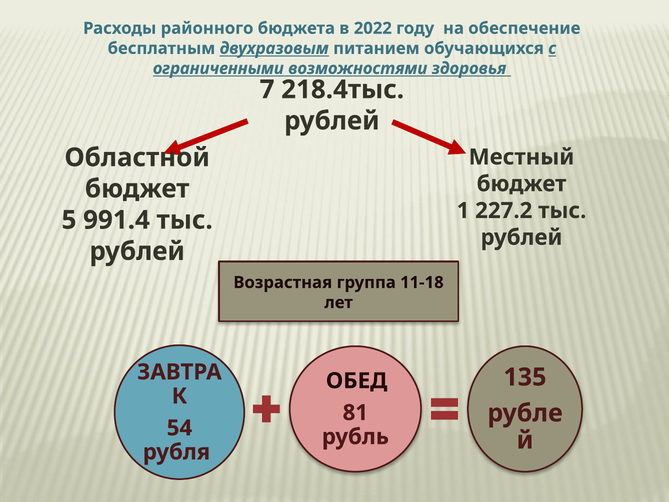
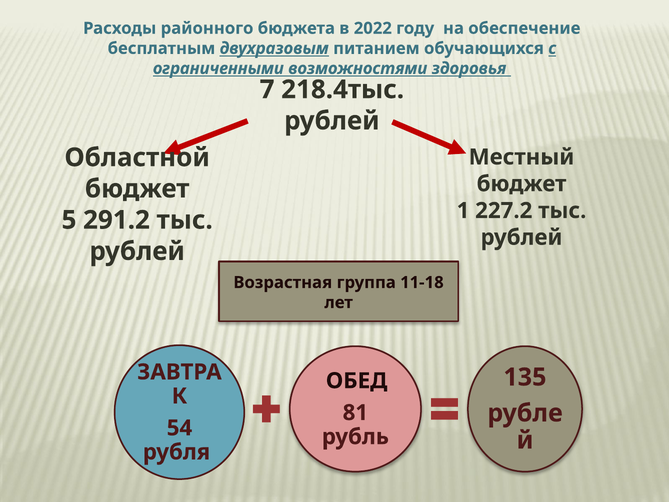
991.4: 991.4 -> 291.2 (116, 220)
